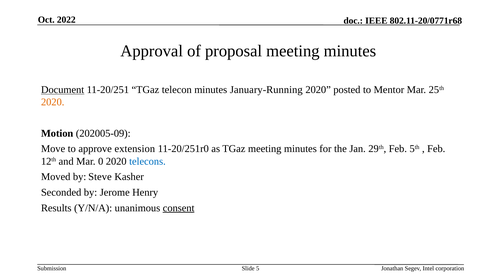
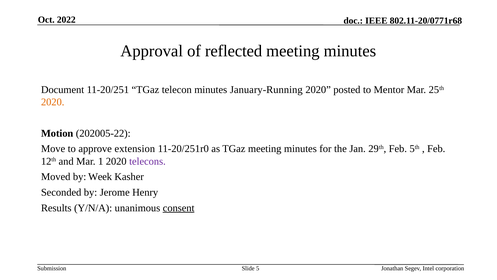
proposal: proposal -> reflected (234, 51)
Document underline: present -> none (63, 90)
202005-09: 202005-09 -> 202005-22 (103, 133)
0: 0 -> 1 (101, 161)
telecons colour: blue -> purple (147, 161)
Steve: Steve -> Week (100, 177)
